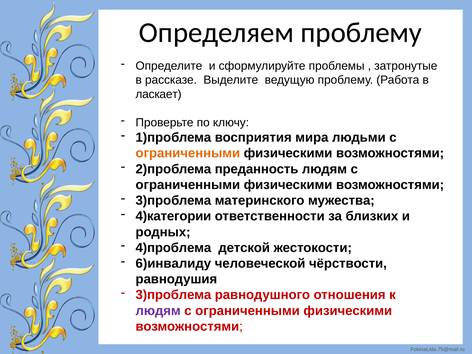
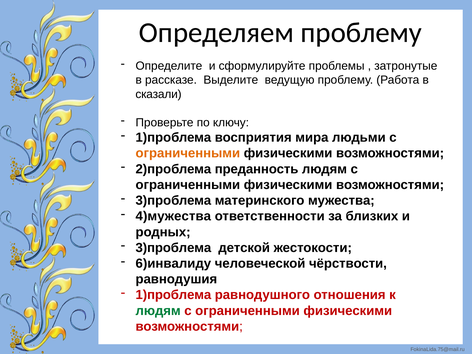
ласкает: ласкает -> сказали (159, 94)
4)категории: 4)категории -> 4)мужества (173, 216)
4)проблема: 4)проблема -> 3)проблема (173, 248)
3)проблема: 3)проблема -> 1)проблема (173, 295)
людям colour: purple -> green (158, 311)
